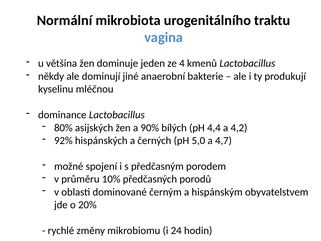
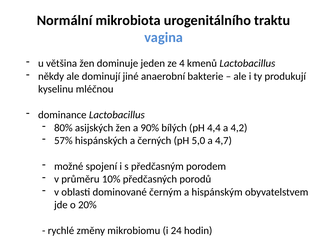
92%: 92% -> 57% (63, 140)
